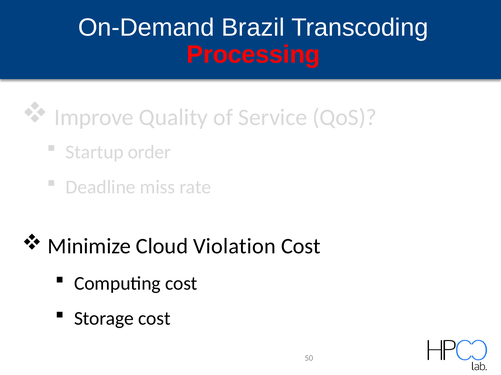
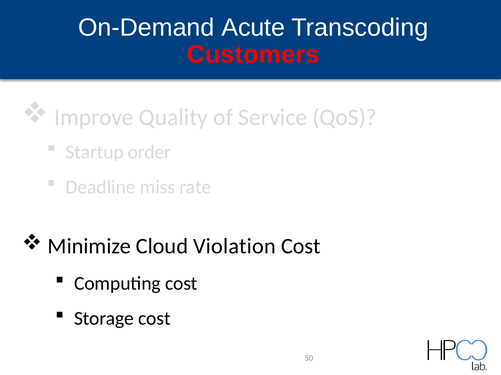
Brazil: Brazil -> Acute (253, 28)
Processing: Processing -> Customers (253, 55)
